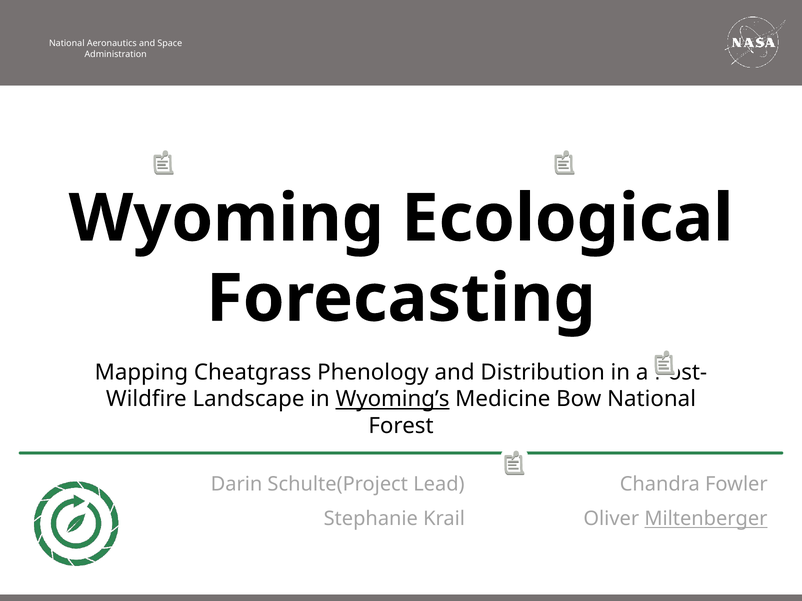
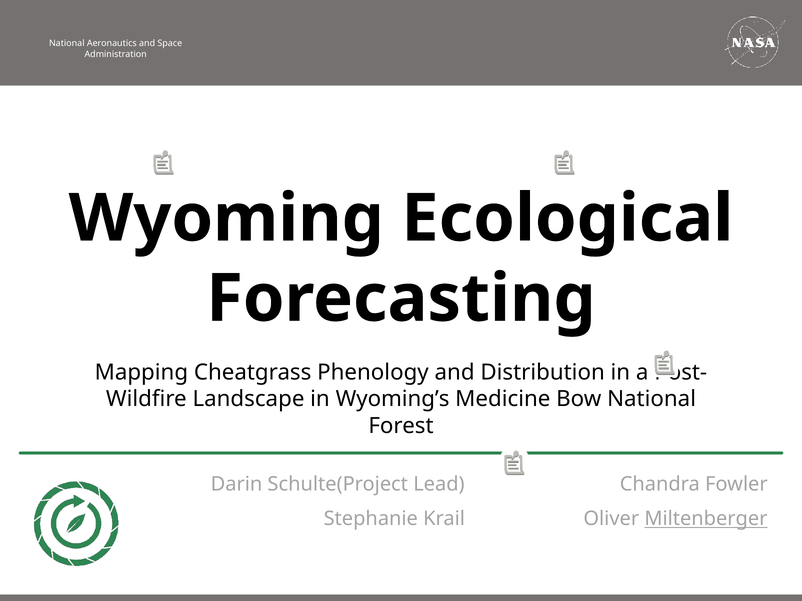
Wyoming’s underline: present -> none (393, 399)
